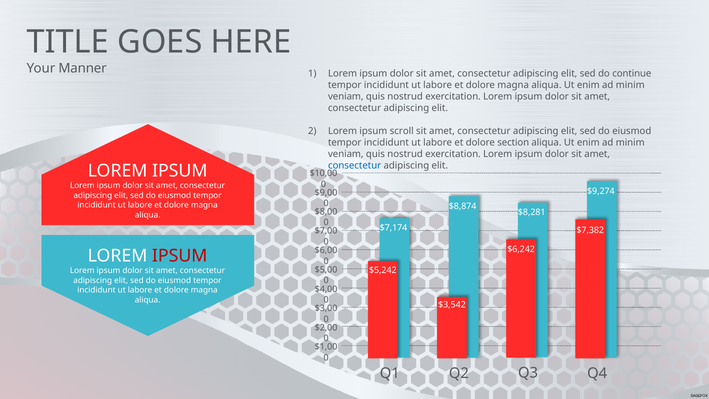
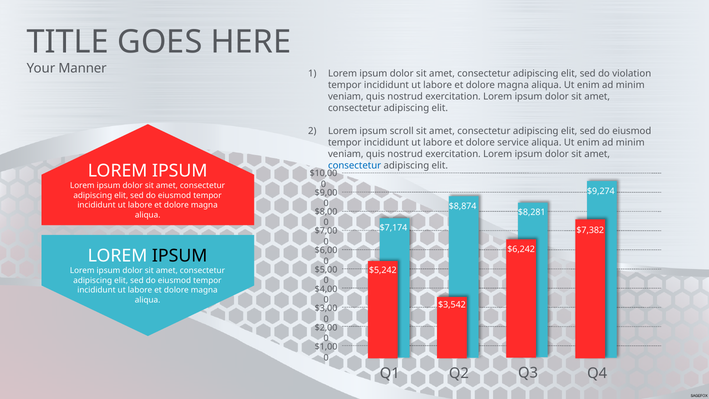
continue: continue -> violation (632, 73)
section: section -> service (513, 143)
IPSUM colour: red -> black (180, 256)
